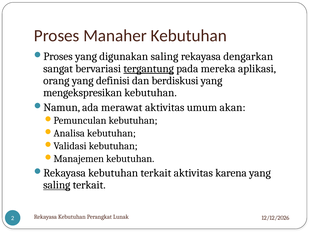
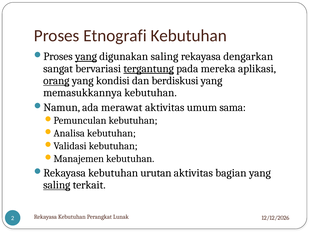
Manaher: Manaher -> Etnografi (115, 36)
yang underline: none -> present (86, 56)
orang underline: none -> present (56, 81)
definisi: definisi -> kondisi (113, 81)
mengekspresikan: mengekspresikan -> memasukkannya (83, 93)
akan: akan -> sama (233, 107)
kebutuhan terkait: terkait -> urutan (156, 173)
karena: karena -> bagian (231, 173)
